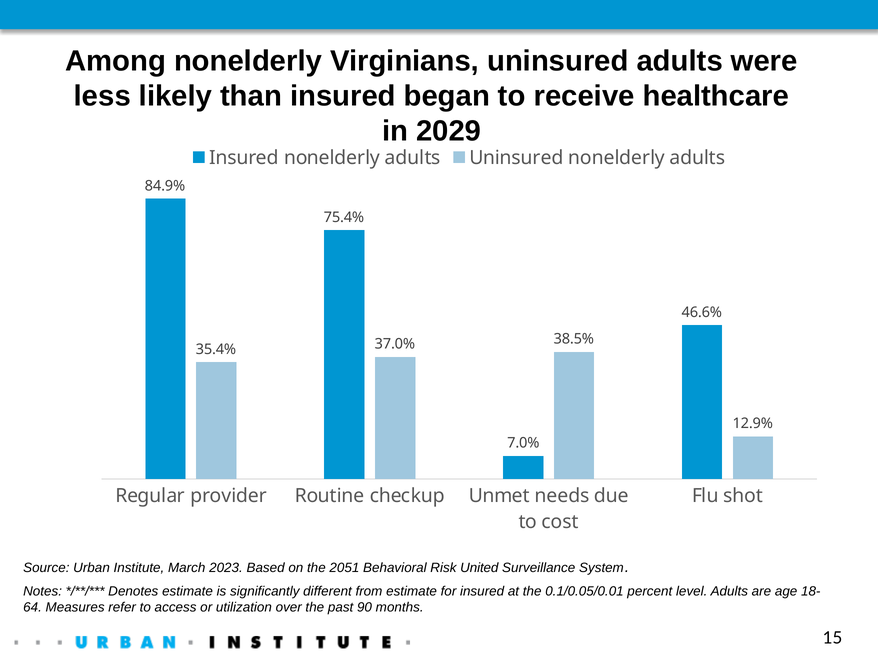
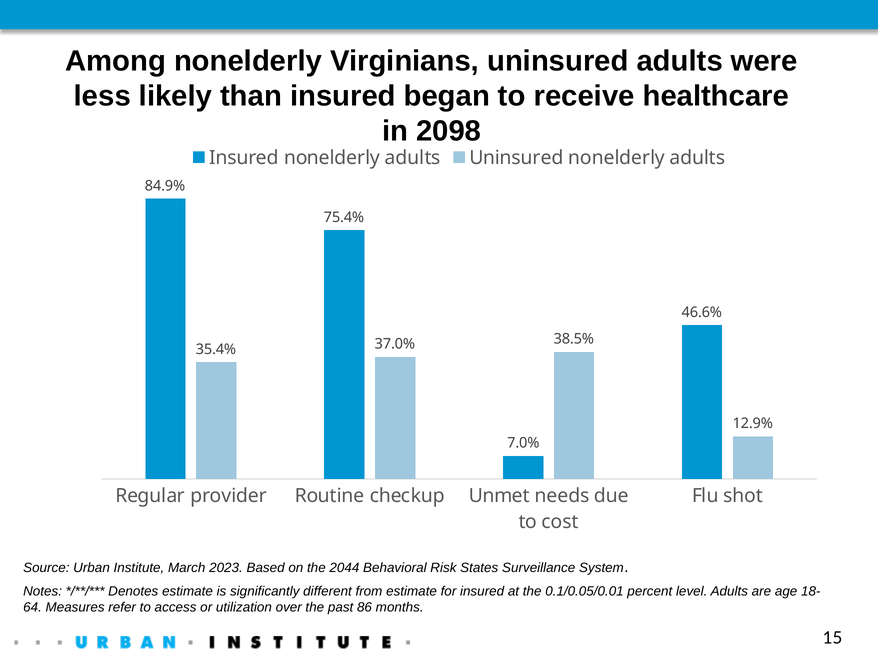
2029: 2029 -> 2098 (449, 131)
2051: 2051 -> 2044 (344, 568)
United: United -> States (479, 568)
90: 90 -> 86 (364, 608)
